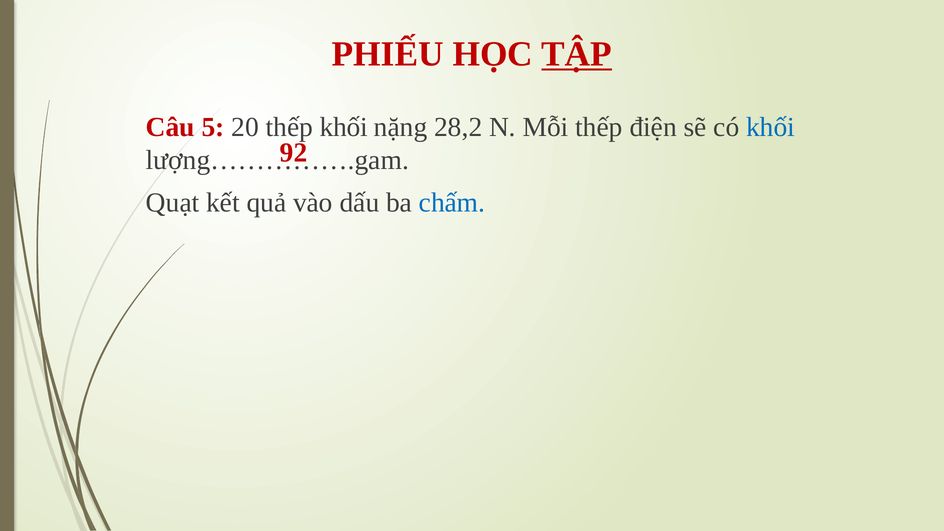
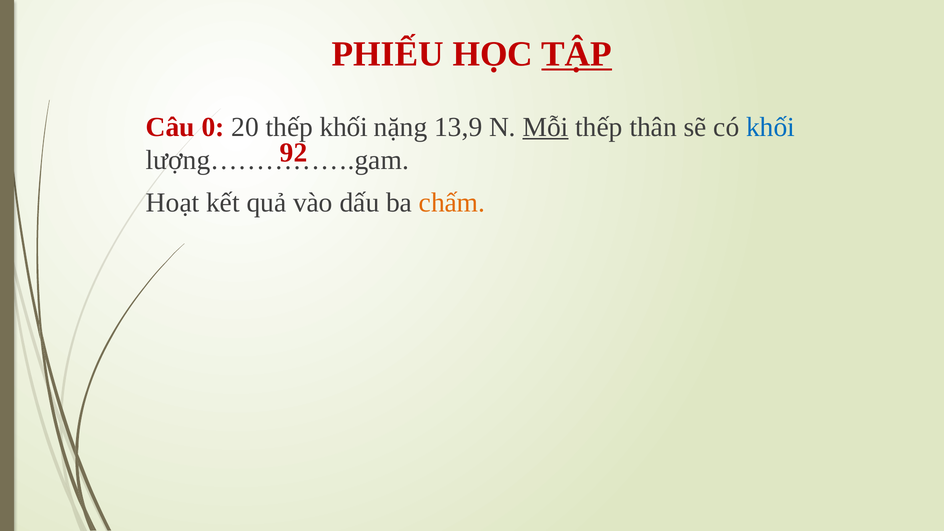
5: 5 -> 0 (213, 127)
28,2: 28,2 -> 13,9 (458, 127)
Mỗi underline: none -> present (546, 127)
điện: điện -> thân (653, 127)
Quạt: Quạt -> Hoạt (173, 203)
chấm colour: blue -> orange (452, 203)
